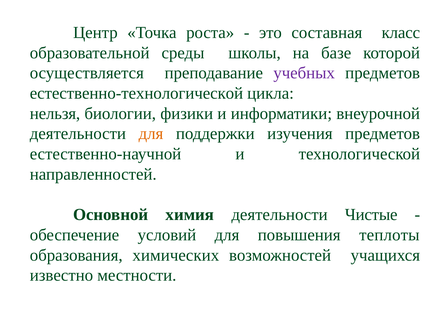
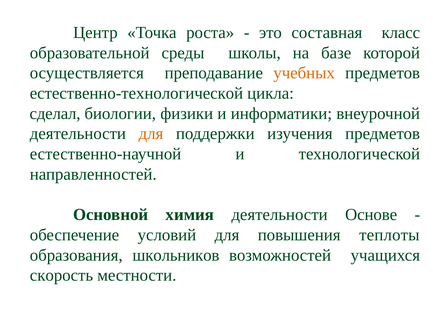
учебных colour: purple -> orange (304, 73)
нельзя: нельзя -> сделал (55, 113)
Чистые: Чистые -> Основе (371, 215)
химических: химических -> школьников (176, 255)
известно: известно -> скорость (61, 275)
